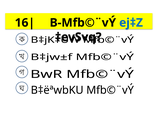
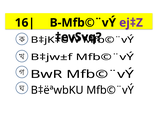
ej‡Z colour: blue -> purple (131, 23)
